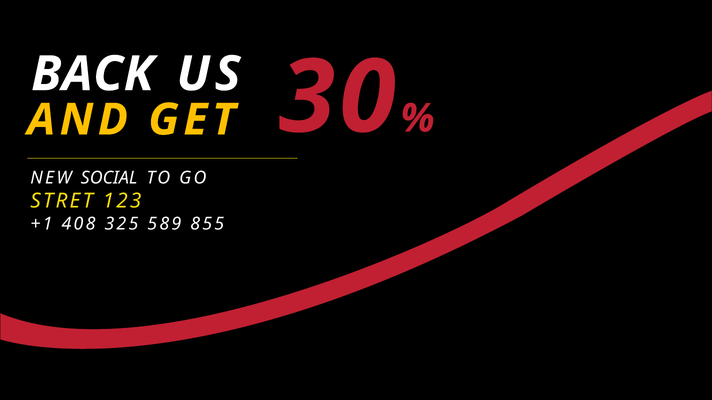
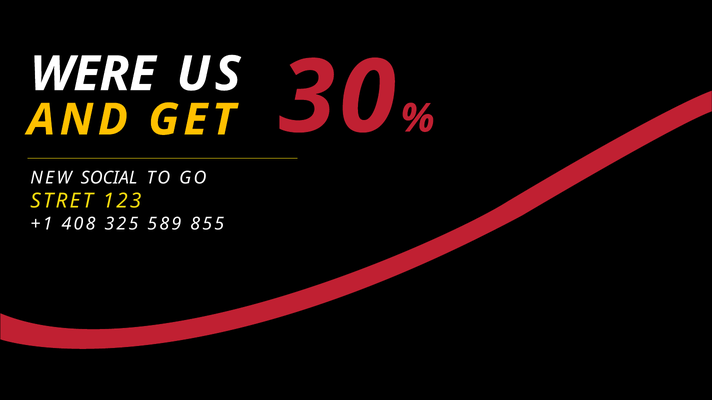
BACK: BACK -> WERE (93, 74)
